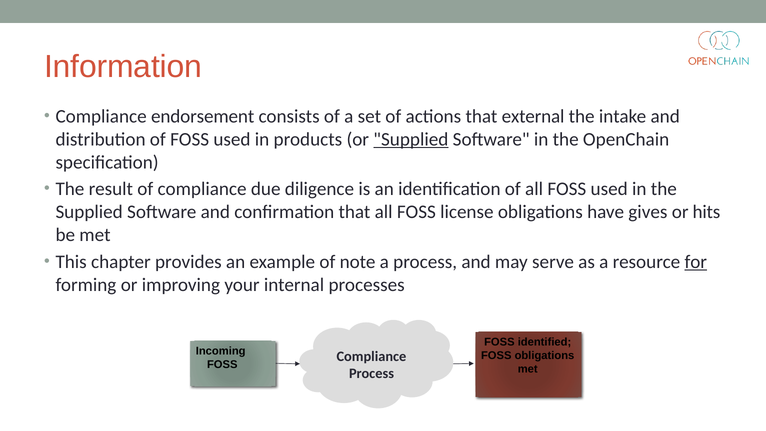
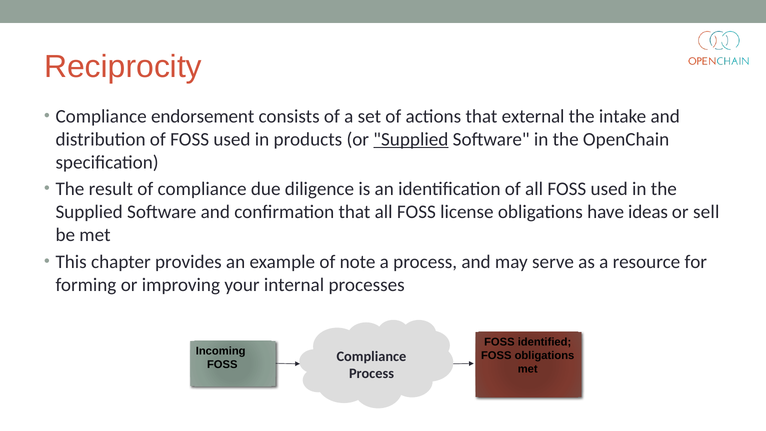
Information: Information -> Reciprocity (123, 67)
gives: gives -> ideas (648, 212)
hits: hits -> sell (706, 212)
for underline: present -> none (696, 262)
